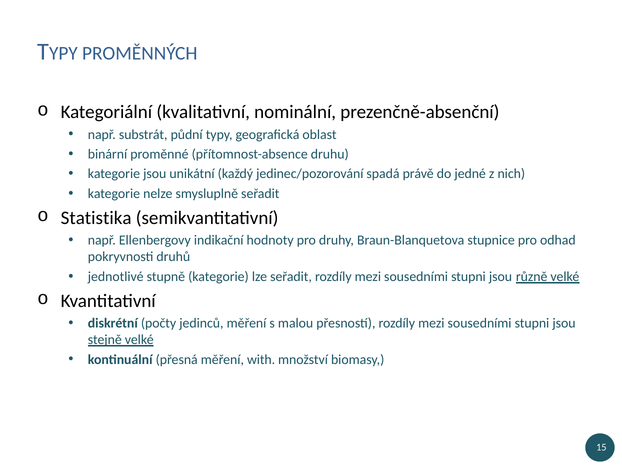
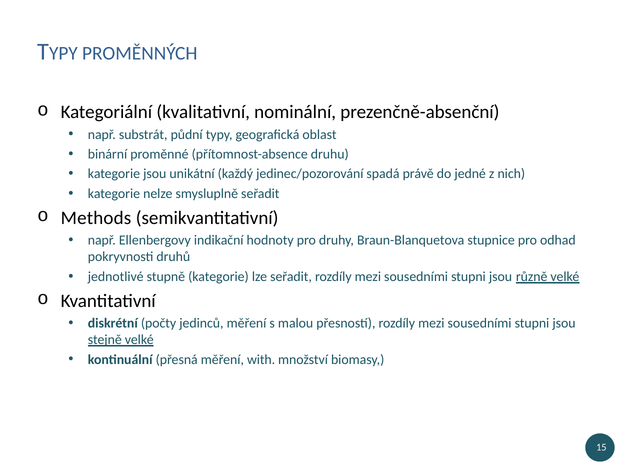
Statistika: Statistika -> Methods (96, 218)
